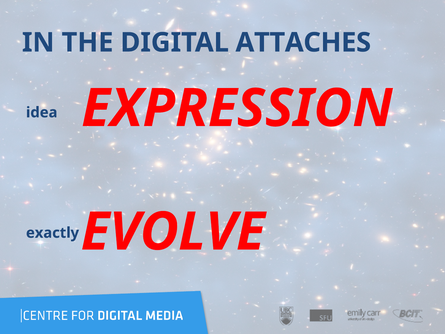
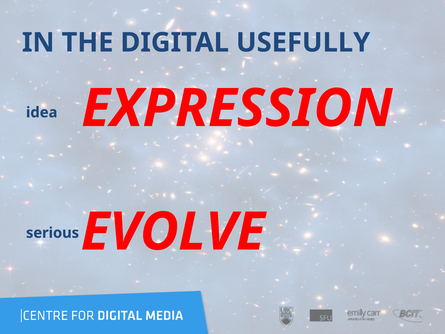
ATTACHES: ATTACHES -> USEFULLY (303, 43)
exactly: exactly -> serious (53, 233)
